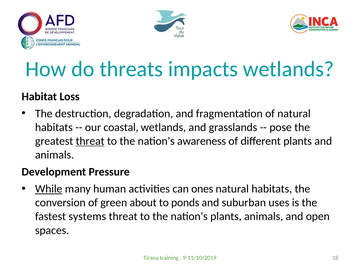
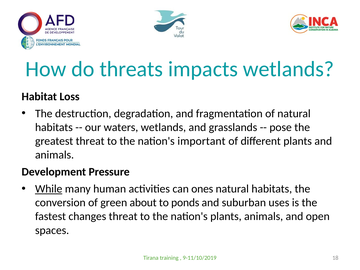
coastal: coastal -> waters (121, 127)
threat underline: present -> none (90, 141)
awareness: awareness -> important (202, 141)
systems: systems -> changes (87, 216)
